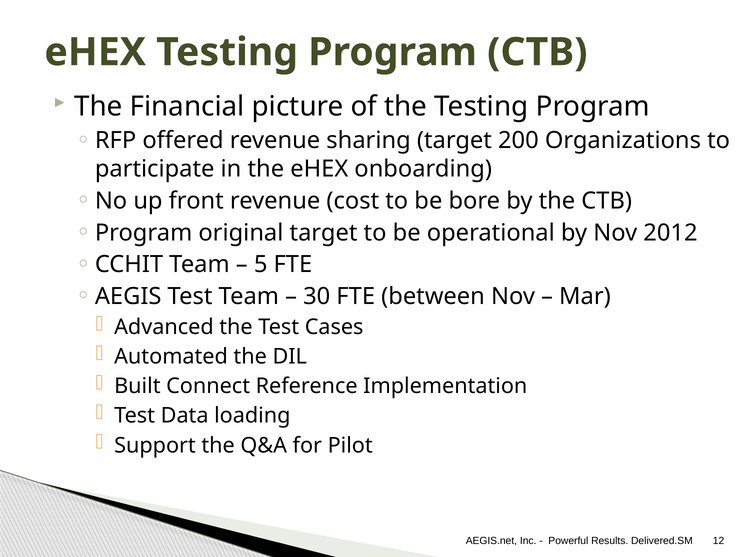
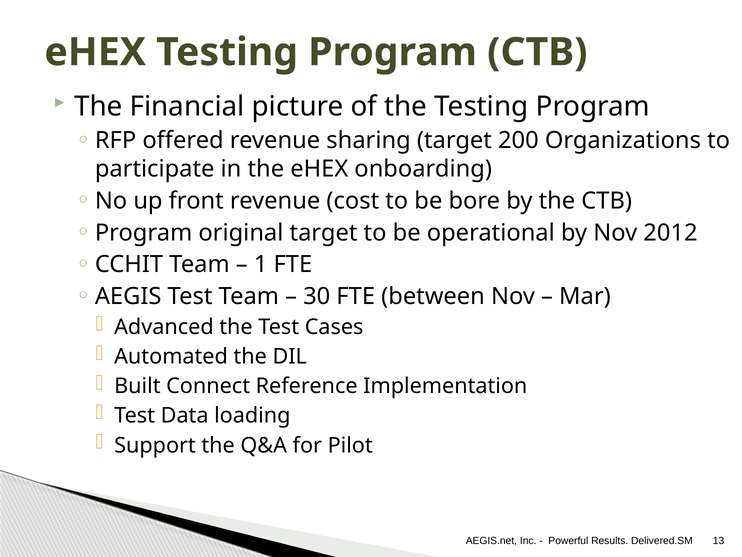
5: 5 -> 1 (261, 264)
12: 12 -> 13 (719, 541)
